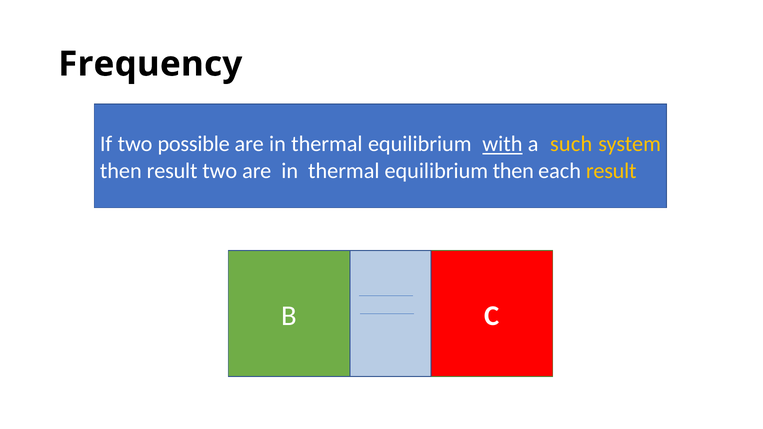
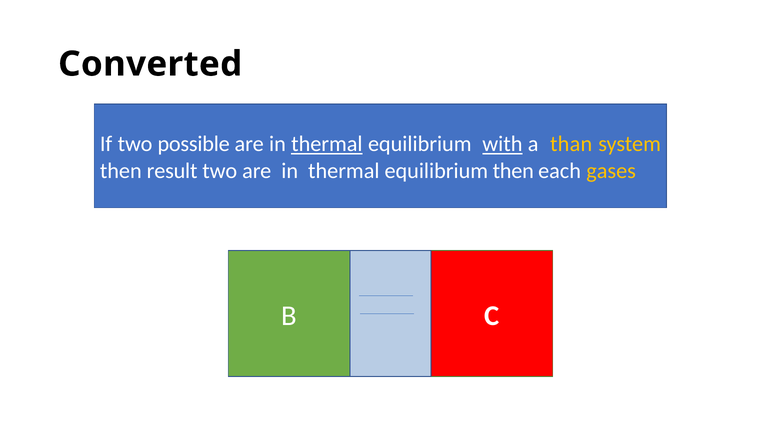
Frequency: Frequency -> Converted (150, 64)
thermal underline: none -> present (327, 144)
such: such -> than (571, 144)
each result: result -> gases (611, 171)
